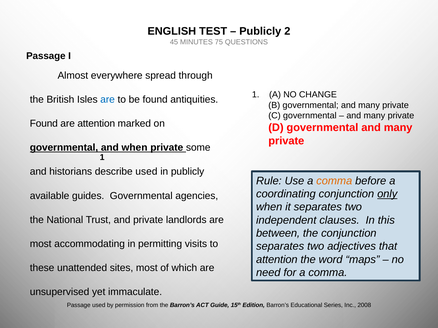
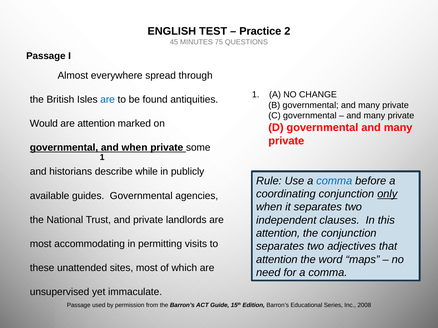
Publicly: Publicly -> Practice (260, 31)
Found: Found -> Would (44, 124)
describe used: used -> while (147, 172)
comma colour: orange -> blue (334, 181)
between: between -> attention (278, 234)
